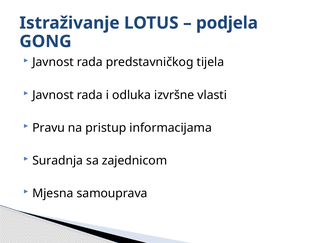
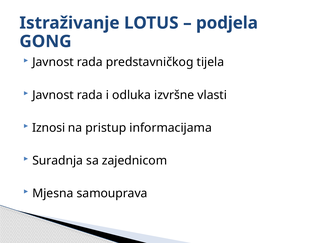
Pravu: Pravu -> Iznosi (49, 128)
